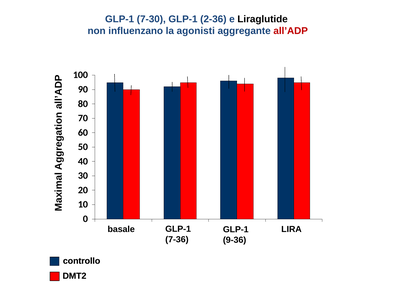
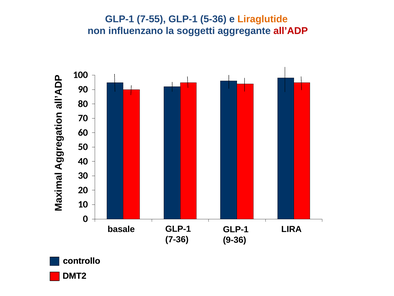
7-30: 7-30 -> 7-55 (151, 19)
2-36: 2-36 -> 5-36 (213, 19)
Liraglutide colour: black -> orange (263, 19)
agonisti: agonisti -> soggetti (196, 31)
